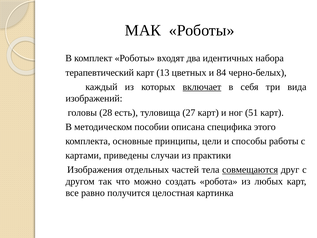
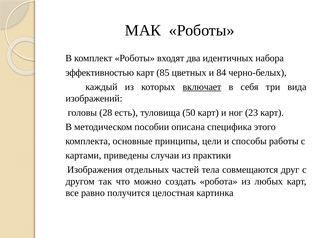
терапевтический: терапевтический -> эффективностью (100, 72)
13: 13 -> 85 (163, 72)
27: 27 -> 50 (189, 113)
51: 51 -> 23 (252, 113)
совмещаются underline: present -> none (250, 170)
